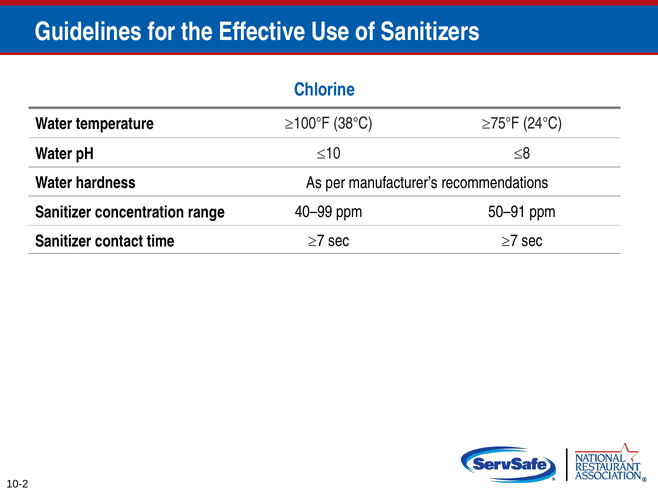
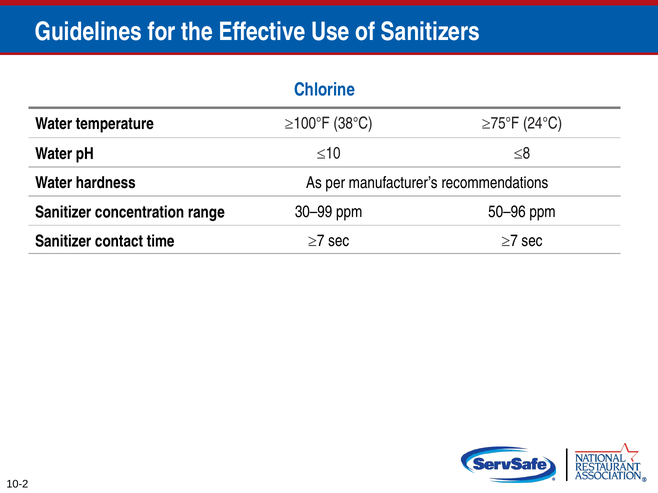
40–99: 40–99 -> 30–99 (314, 212)
50–91: 50–91 -> 50–96 (507, 212)
